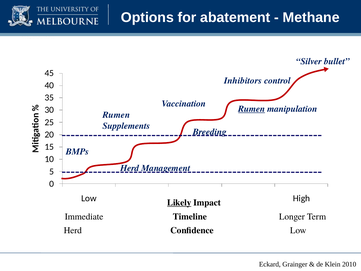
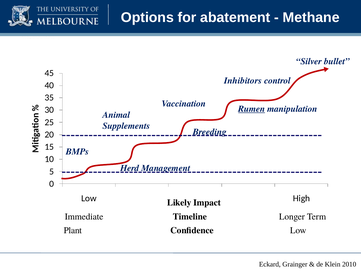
Rumen: Rumen -> Animal (116, 115)
Likely underline: present -> none (179, 202)
Herd: Herd -> Plant (73, 230)
